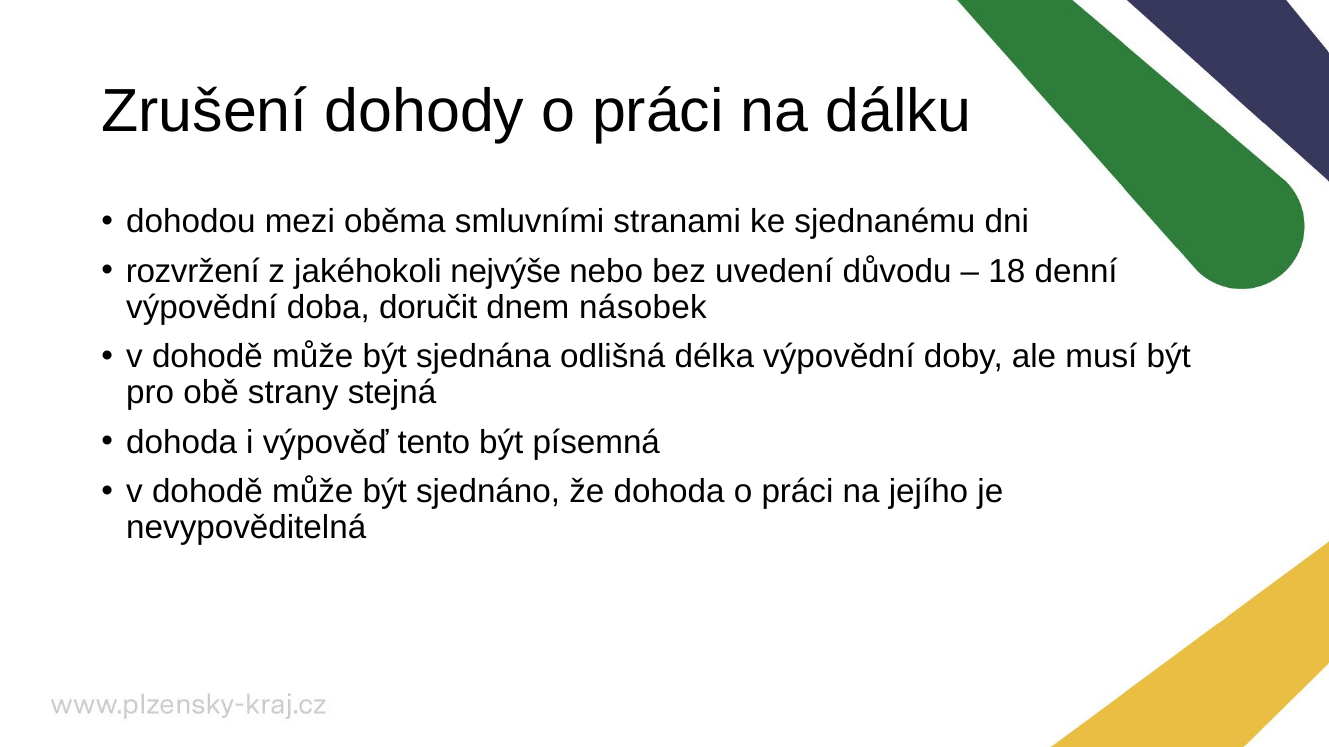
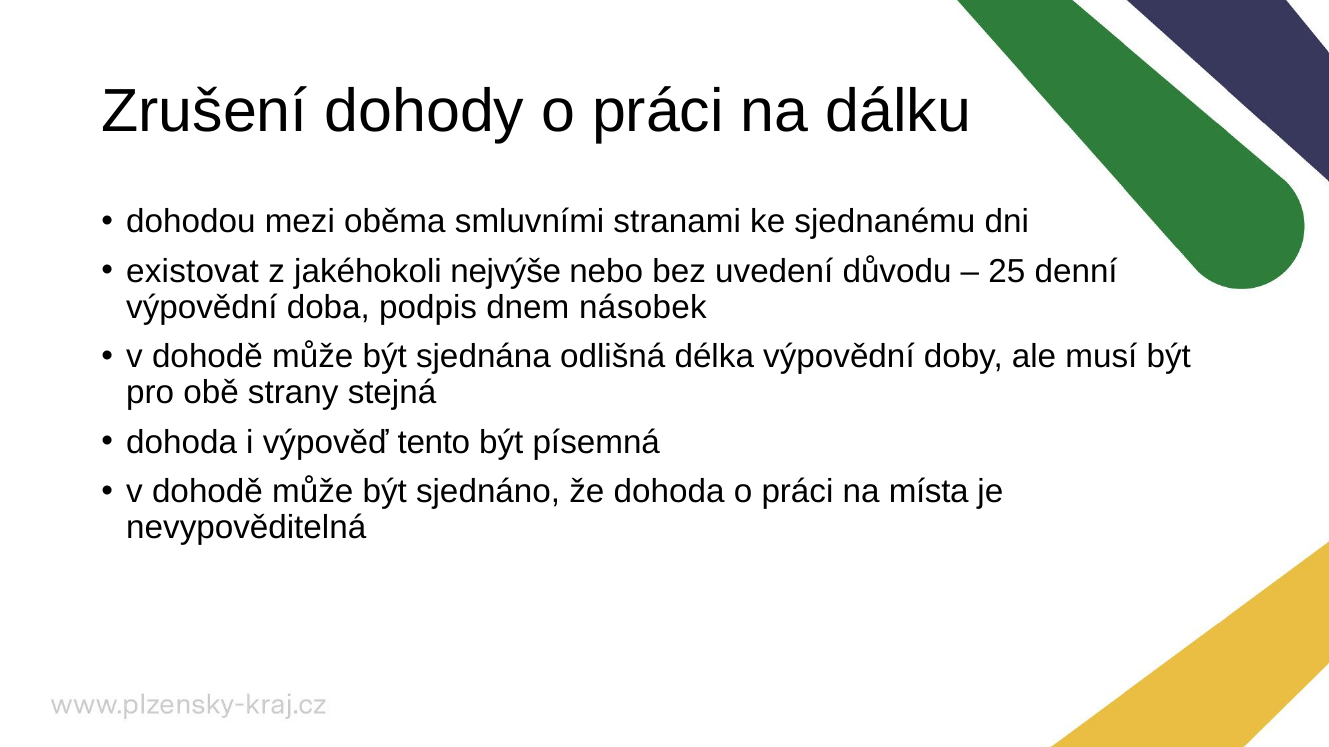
rozvržení: rozvržení -> existovat (193, 271)
18: 18 -> 25 (1007, 271)
doručit: doručit -> podpis (428, 307)
jejího: jejího -> místa (929, 492)
